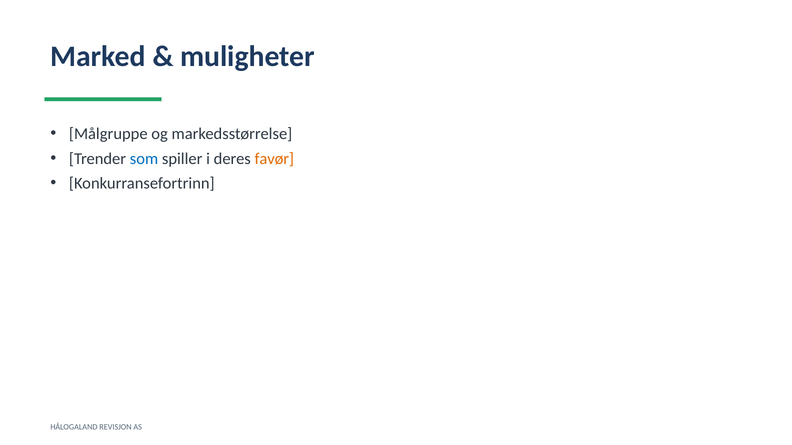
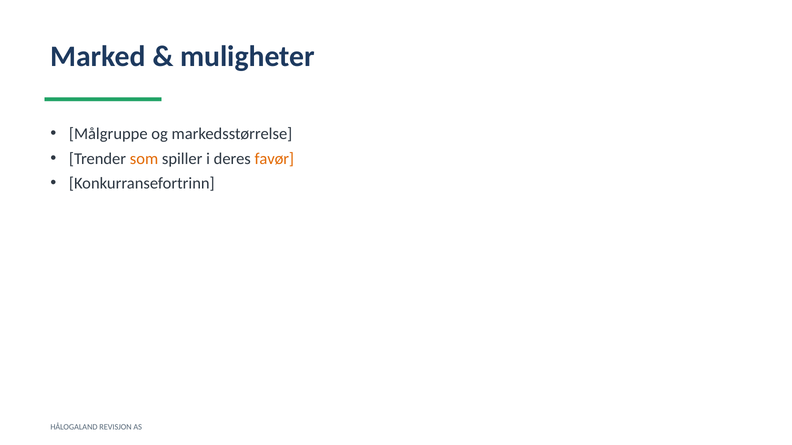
som colour: blue -> orange (144, 159)
